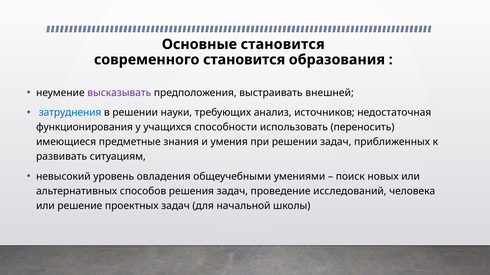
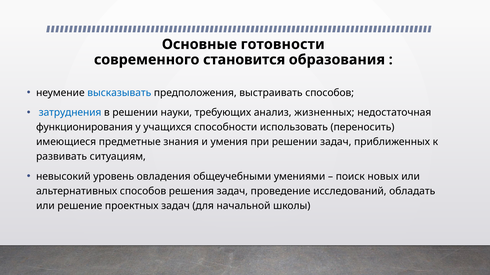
Основные становится: становится -> готовности (283, 44)
высказывать colour: purple -> blue (119, 93)
выстраивать внешней: внешней -> способов (330, 93)
источников: источников -> жизненных (324, 113)
человека: человека -> обладать (412, 191)
